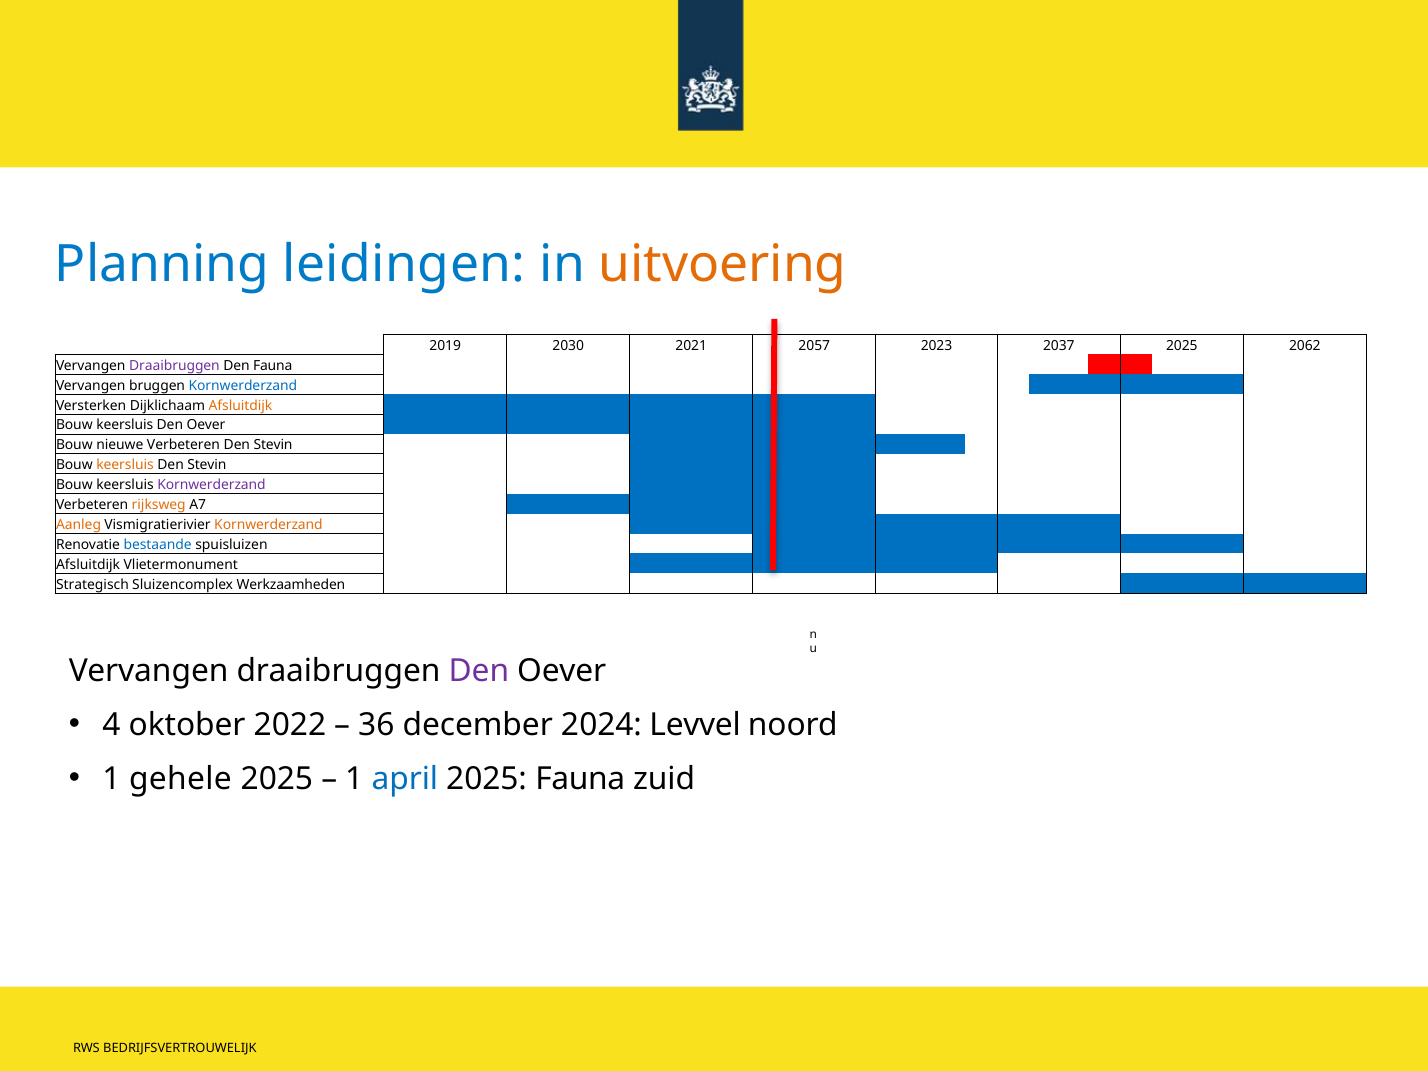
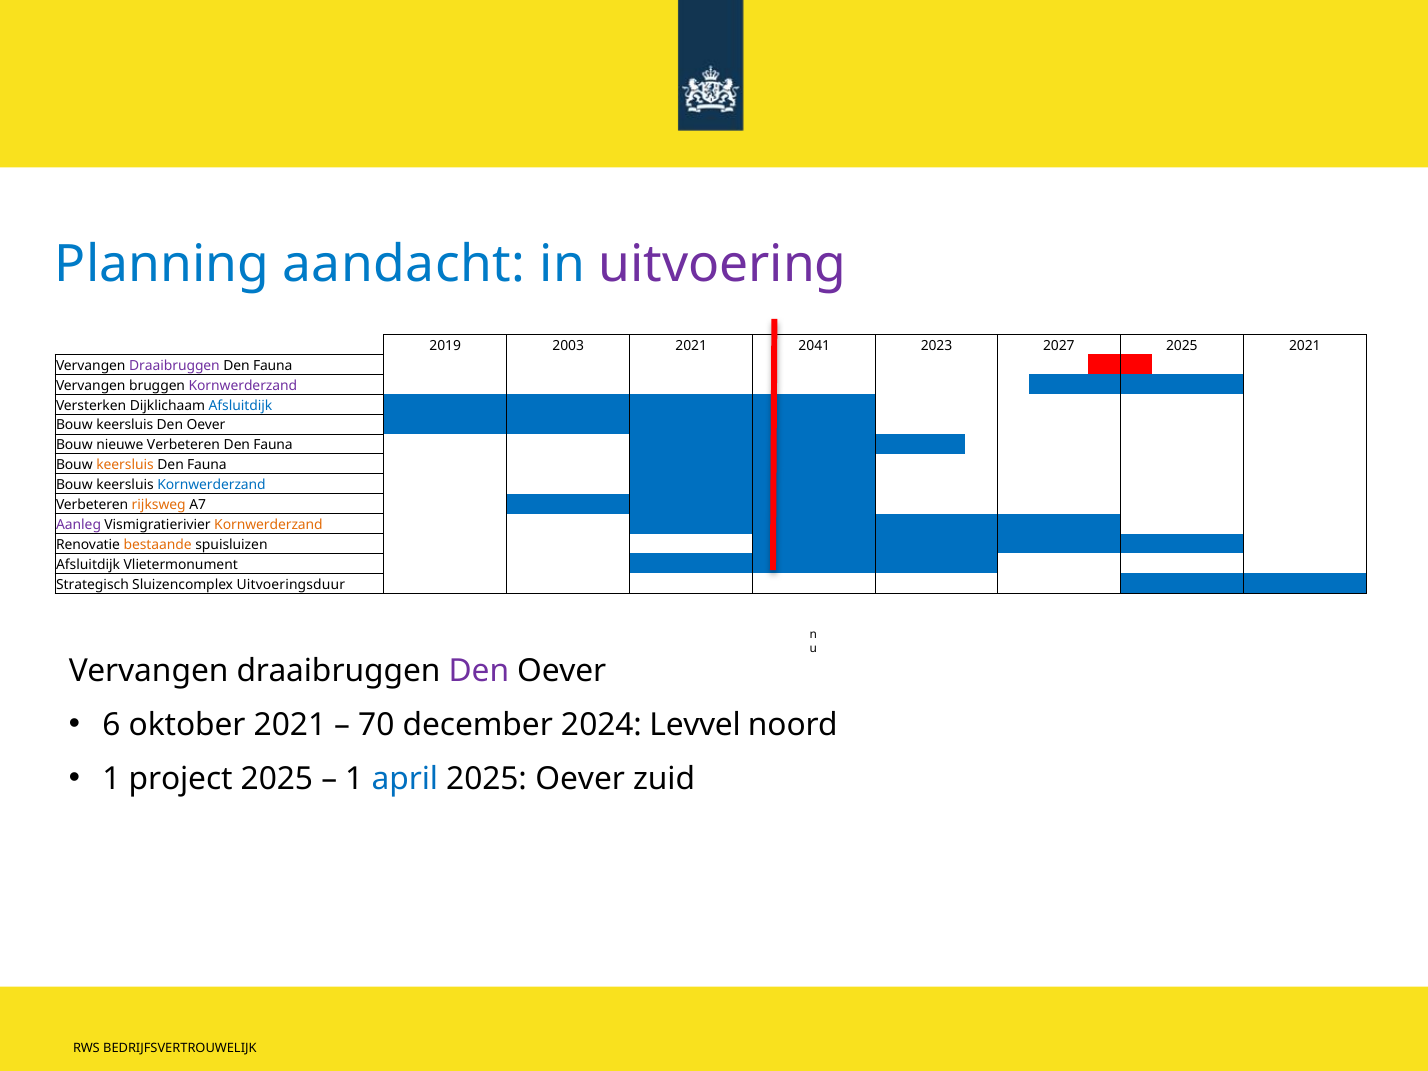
leidingen: leidingen -> aandacht (404, 264)
uitvoering colour: orange -> purple (722, 264)
2030: 2030 -> 2003 (568, 346)
2057: 2057 -> 2041 (814, 346)
2037: 2037 -> 2027 (1059, 346)
2025 2062: 2062 -> 2021 (1305, 346)
Kornwerderzand colour: blue -> purple (243, 386)
Afsluitdijk colour: orange -> blue (240, 405)
Stevin: Stevin -> Fauna (273, 445)
Stevin: Stevin -> Fauna (207, 465)
Kornwerderzand colour: purple -> blue (212, 485)
Aanleg colour: orange -> purple (79, 525)
bestaande colour: blue -> orange (158, 545)
Werkzaamheden: Werkzaamheden -> Uitvoeringsduur (291, 585)
4: 4 -> 6 (112, 725)
oktober 2022: 2022 -> 2021 (290, 725)
36: 36 -> 70 (376, 725)
gehele: gehele -> project (181, 779)
2025 Fauna: Fauna -> Oever (580, 779)
